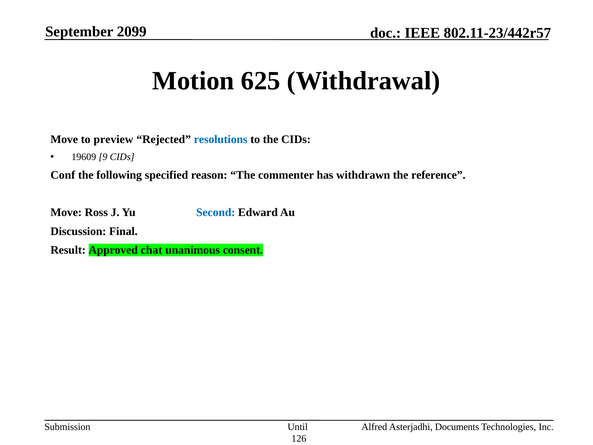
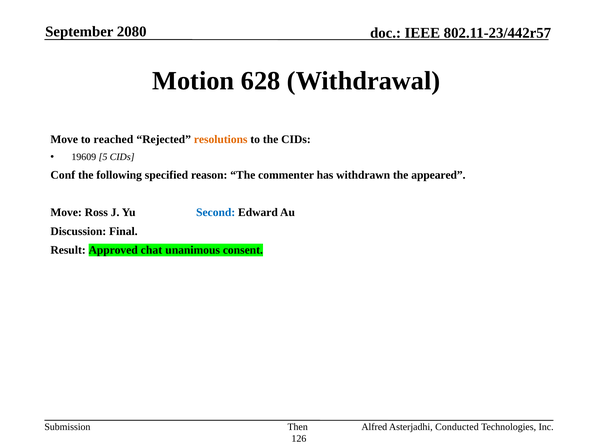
2099: 2099 -> 2080 (132, 31)
625: 625 -> 628 (261, 81)
preview: preview -> reached (113, 139)
resolutions colour: blue -> orange (221, 139)
9: 9 -> 5 (103, 157)
reference: reference -> appeared (438, 175)
Until: Until -> Then (298, 427)
Documents: Documents -> Conducted (457, 427)
